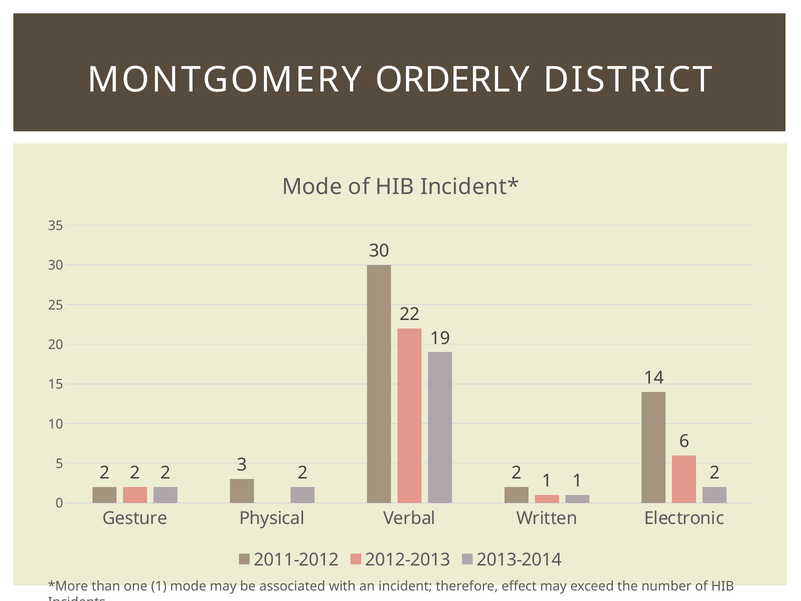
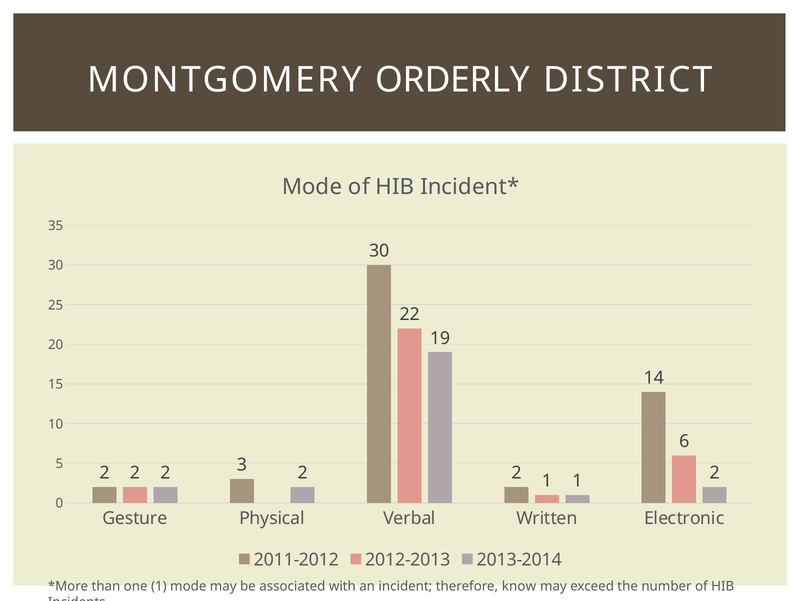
effect: effect -> know (519, 586)
